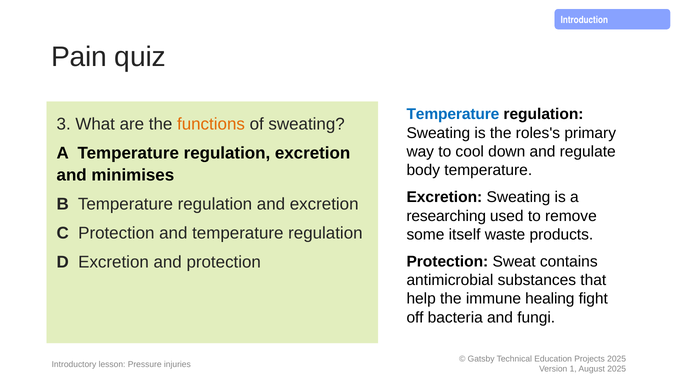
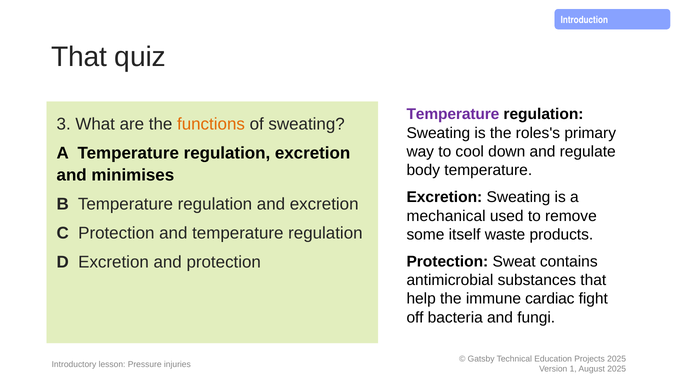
Pain: Pain -> That (79, 57)
Temperature colour: blue -> purple (453, 114)
researching: researching -> mechanical (446, 216)
healing: healing -> cardiac (550, 299)
